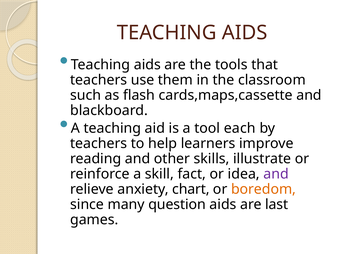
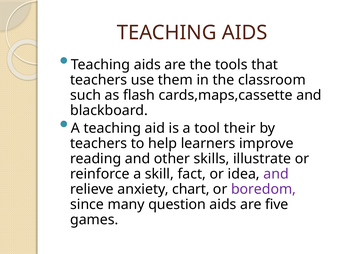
each: each -> their (240, 128)
boredom colour: orange -> purple (264, 189)
last: last -> five (277, 205)
